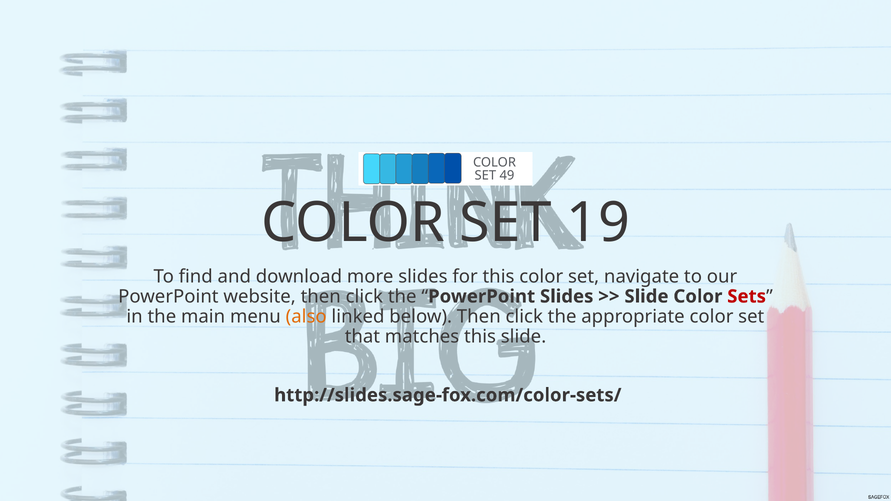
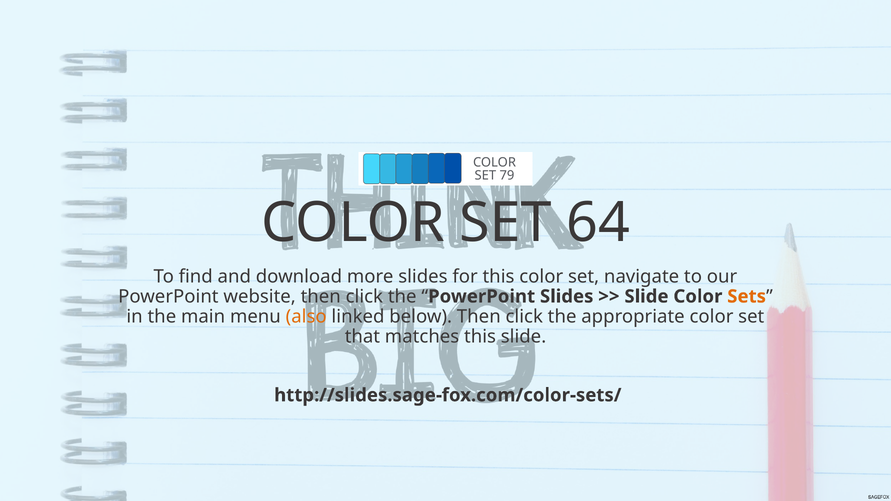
49: 49 -> 79 (507, 176)
19: 19 -> 64 (598, 223)
Sets colour: red -> orange (747, 297)
